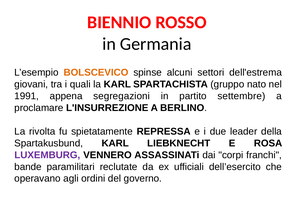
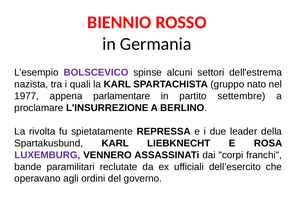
BOLSCEVICO colour: orange -> purple (96, 72)
giovani: giovani -> nazista (31, 84)
1991: 1991 -> 1977 (27, 96)
segregazioni: segregazioni -> parlamentare (122, 96)
